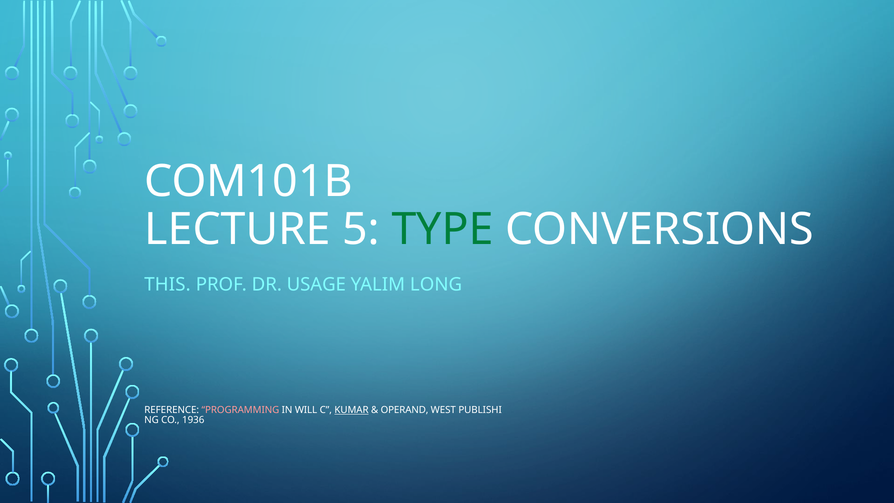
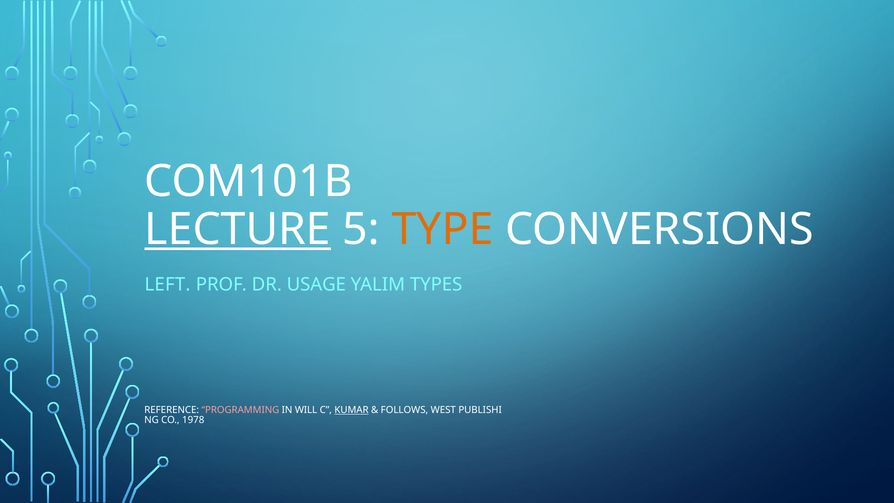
LECTURE underline: none -> present (238, 230)
TYPE colour: green -> orange (443, 230)
THIS: THIS -> LEFT (167, 284)
LONG: LONG -> TYPES (436, 284)
OPERAND: OPERAND -> FOLLOWS (404, 410)
1936: 1936 -> 1978 (193, 420)
